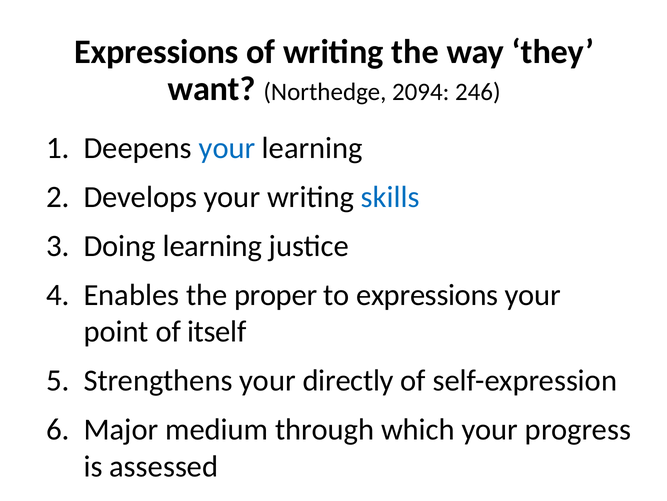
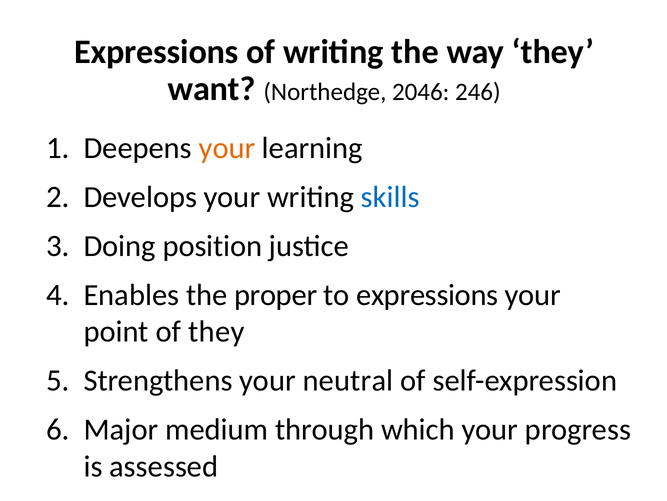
2094: 2094 -> 2046 (421, 92)
your colour: blue -> orange (227, 148)
Doing learning: learning -> position (212, 246)
of itself: itself -> they (217, 331)
directly: directly -> neutral (348, 380)
